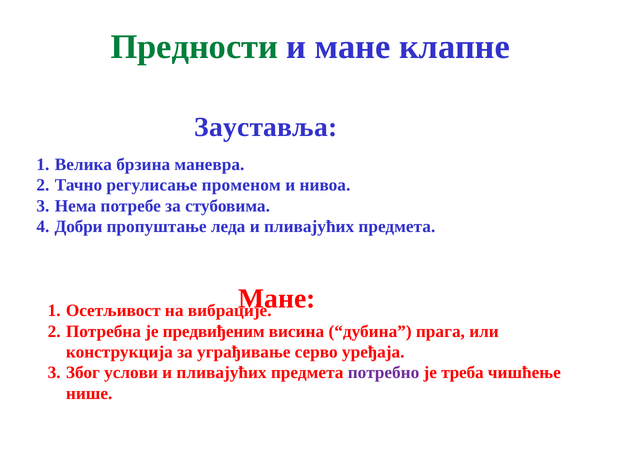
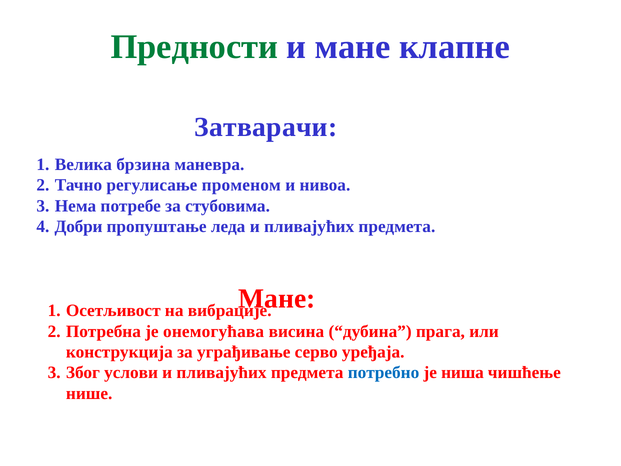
Зауставља: Зауставља -> Затварачи (266, 127)
предвиђеним: предвиђеним -> онемогућава (214, 331)
потребно colour: purple -> blue (384, 373)
треба: треба -> ниша (462, 373)
